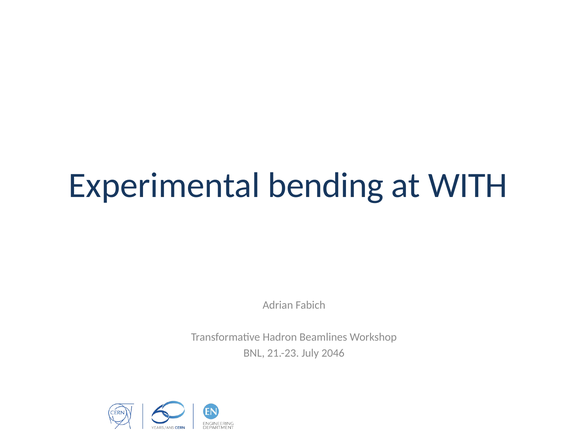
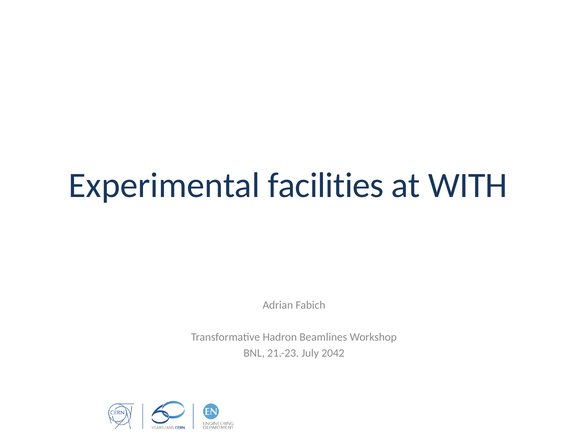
bending: bending -> facilities (326, 185)
2046: 2046 -> 2042 (333, 353)
